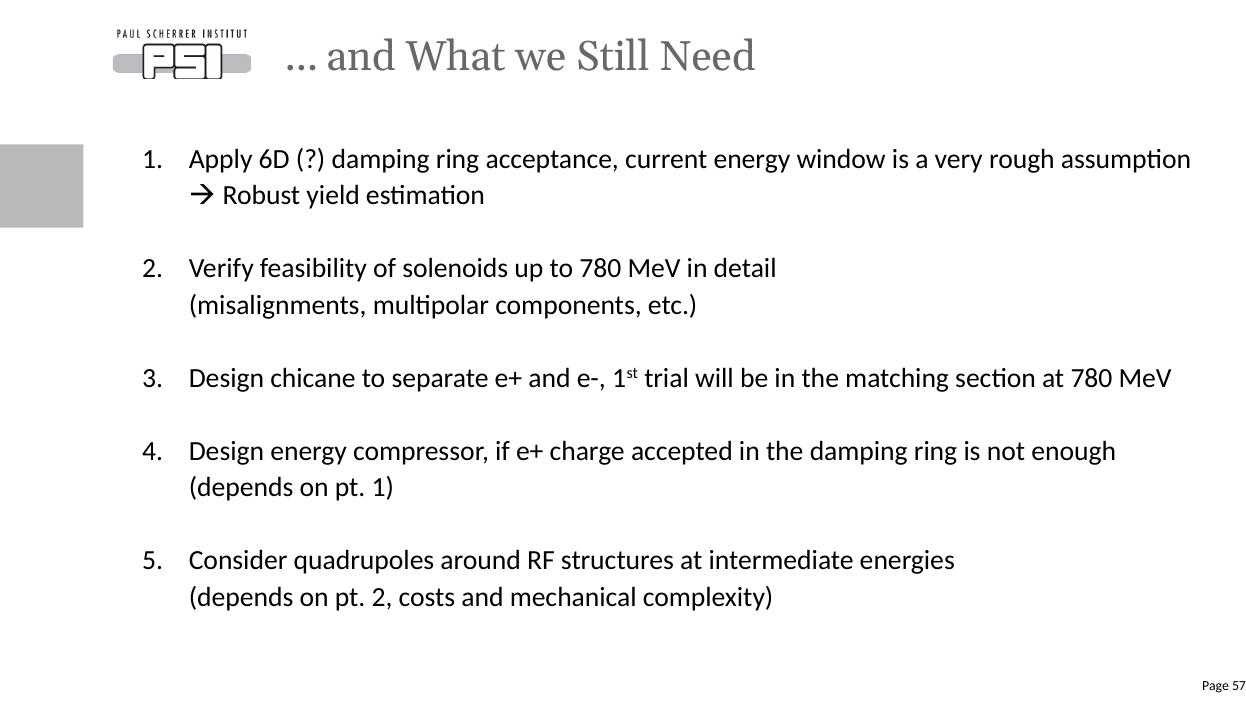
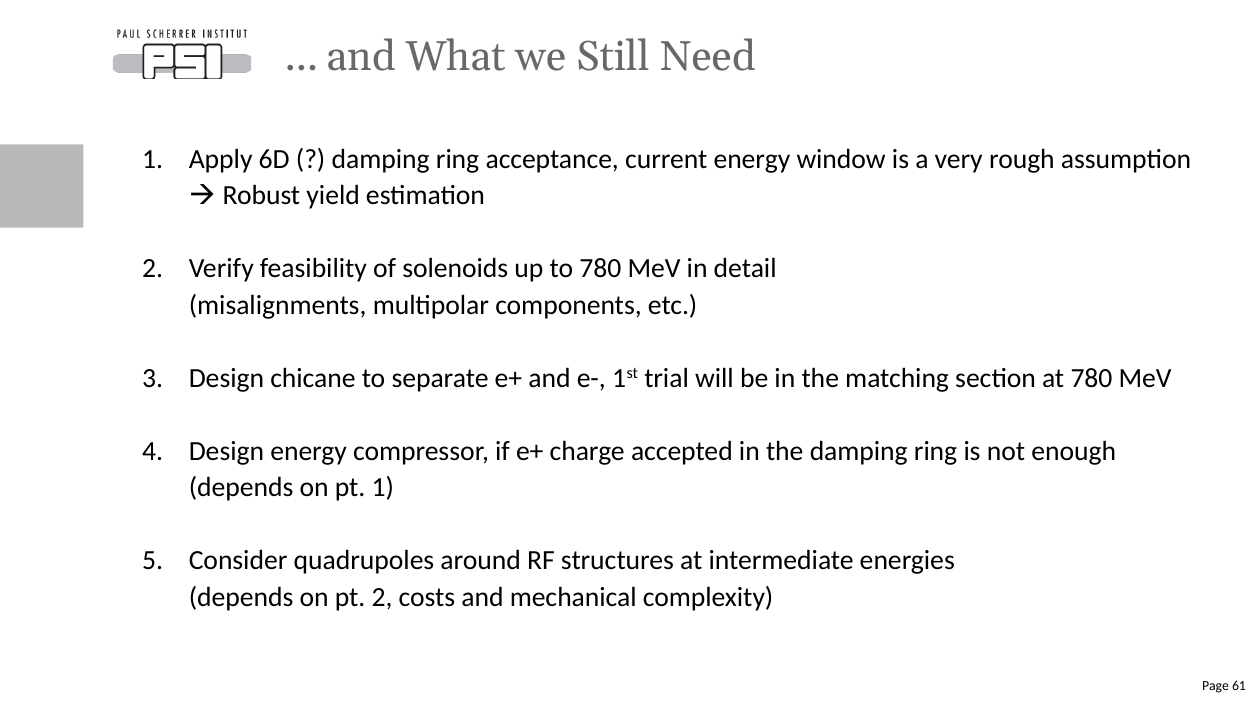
57: 57 -> 61 (1239, 686)
